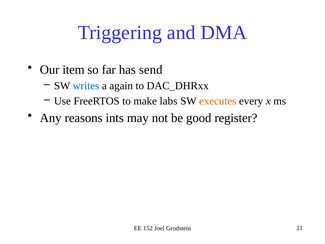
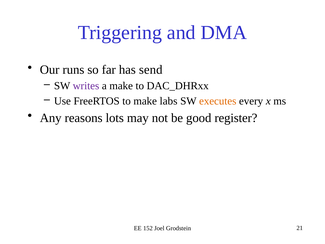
item: item -> runs (73, 70)
writes colour: blue -> purple (86, 86)
a again: again -> make (121, 86)
ints: ints -> lots (115, 118)
